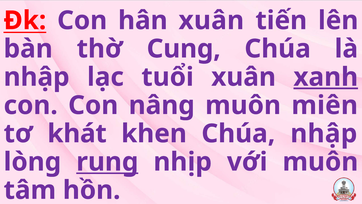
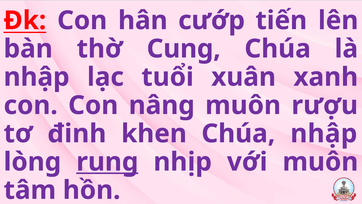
hân xuân: xuân -> cướp (212, 20)
xanh underline: present -> none (326, 77)
miên: miên -> rượu (325, 105)
khát: khát -> đinh (77, 133)
